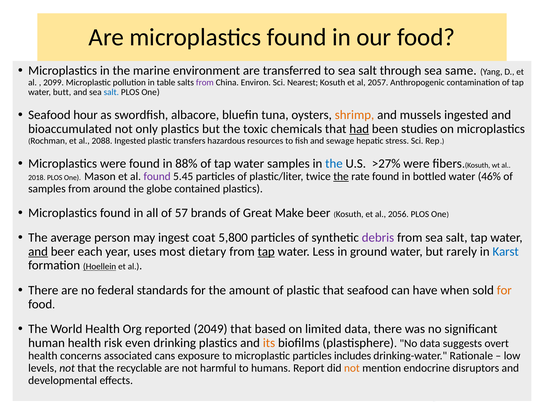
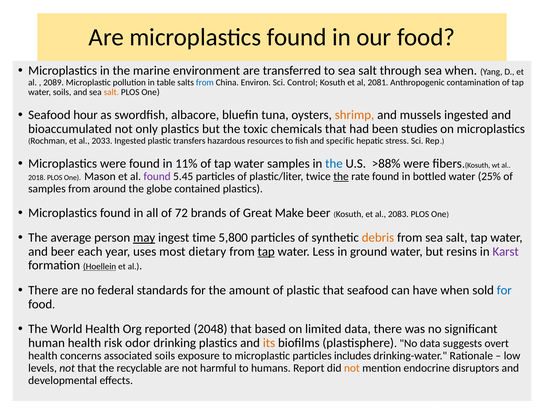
sea same: same -> when (461, 71)
2099: 2099 -> 2089 (54, 82)
from colour: purple -> blue (205, 82)
Nearest: Nearest -> Control (303, 82)
2057: 2057 -> 2081 (378, 82)
water butt: butt -> soils (62, 92)
salt colour: blue -> orange (111, 92)
had underline: present -> none (359, 129)
2088: 2088 -> 2033 (102, 141)
sewage: sewage -> specific (340, 141)
88%: 88% -> 11% (186, 163)
>27%: >27% -> >88% (386, 163)
46%: 46% -> 25% (489, 177)
57: 57 -> 72 (181, 213)
2056: 2056 -> 2083 (398, 214)
may underline: none -> present (144, 238)
coat: coat -> time (204, 238)
debris colour: purple -> orange (378, 238)
and underline: present -> none (38, 252)
rarely: rarely -> resins (462, 252)
Karst colour: blue -> purple (506, 252)
for colour: orange -> blue (504, 290)
2049: 2049 -> 2048 (210, 329)
even: even -> odor (138, 343)
associated cans: cans -> soils (165, 356)
